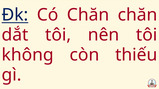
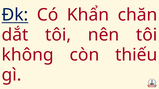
Có Chăn: Chăn -> Khẩn (88, 15)
